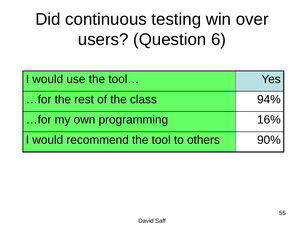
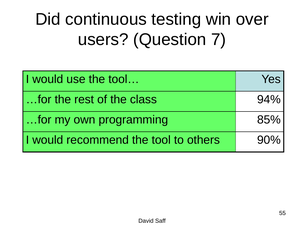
6: 6 -> 7 (219, 39)
16%: 16% -> 85% (269, 120)
